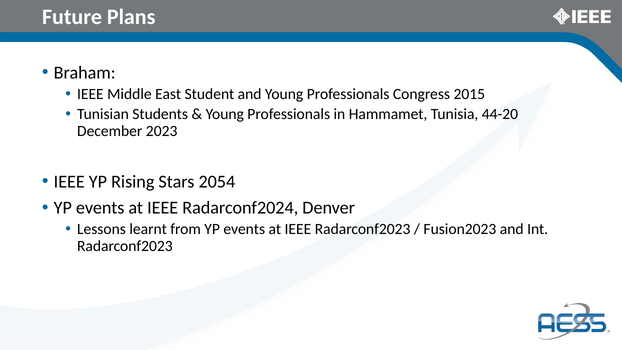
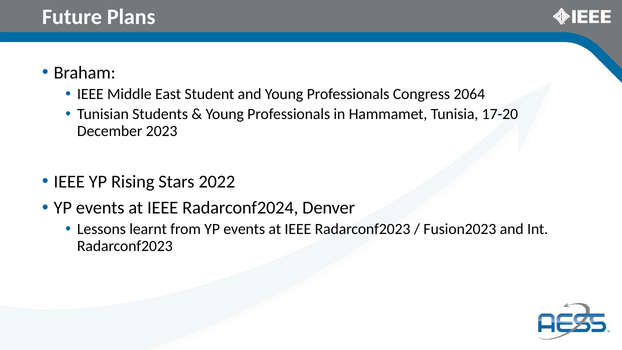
2015: 2015 -> 2064 (469, 94)
44-20: 44-20 -> 17-20 (500, 114)
2054: 2054 -> 2022 (217, 182)
